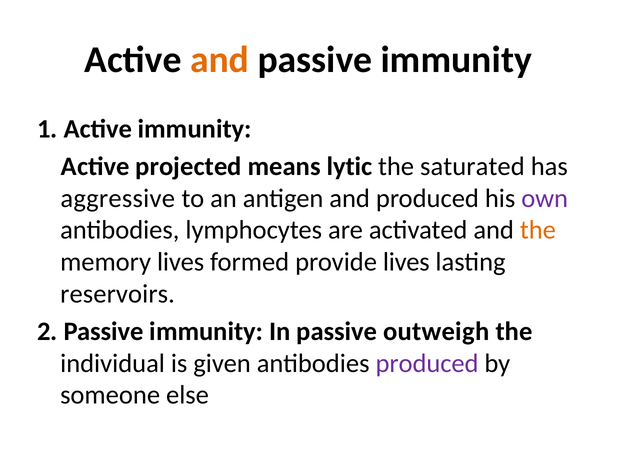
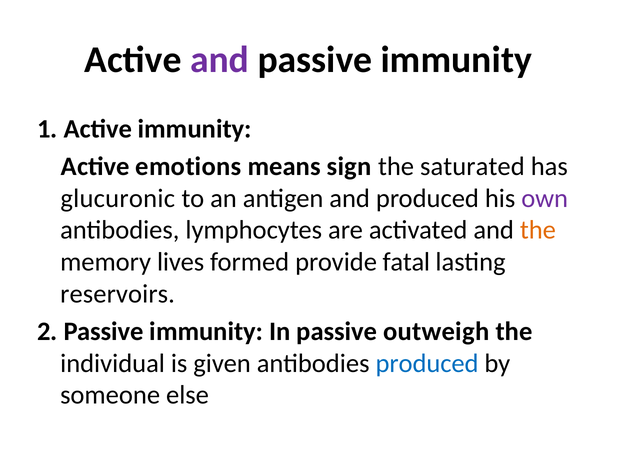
and colour: orange -> purple (220, 60)
projected: projected -> emotions (188, 166)
lytic: lytic -> sign (349, 166)
aggressive: aggressive -> glucuronic (118, 198)
provide lives: lives -> fatal (406, 262)
produced colour: purple -> blue (427, 363)
